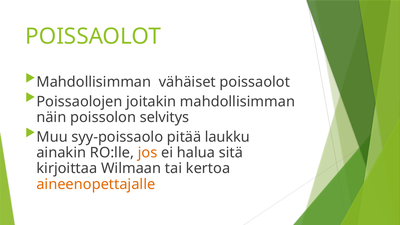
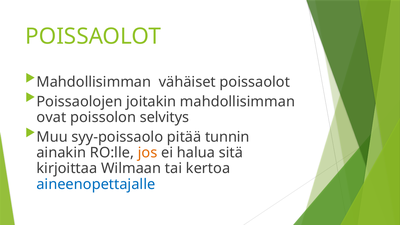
näin: näin -> ovat (51, 117)
laukku: laukku -> tunnin (227, 137)
aineenopettajalle colour: orange -> blue (96, 184)
